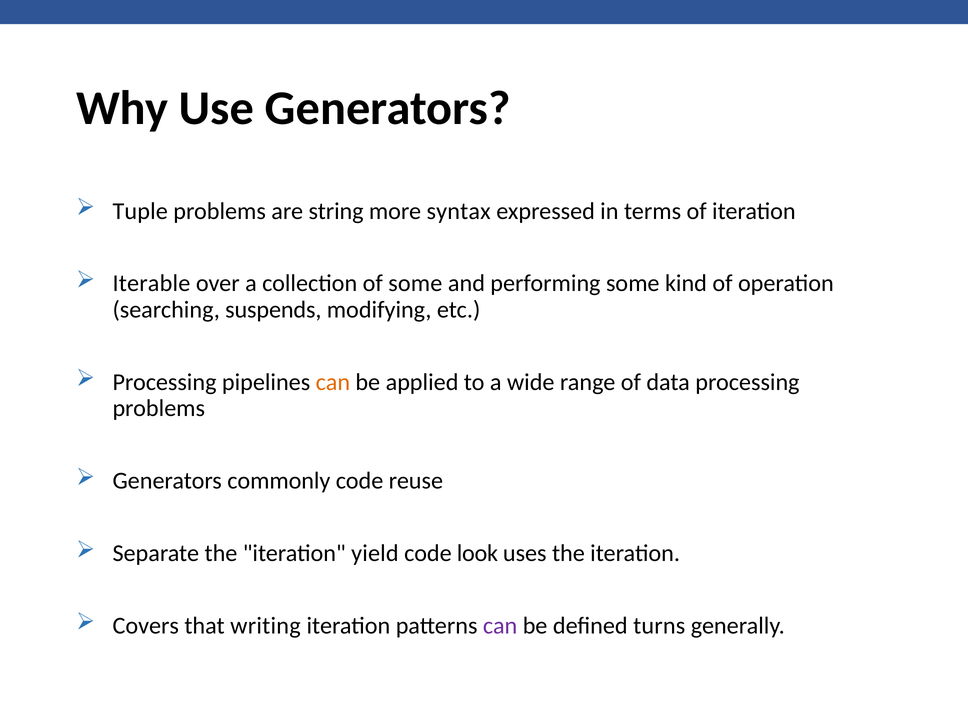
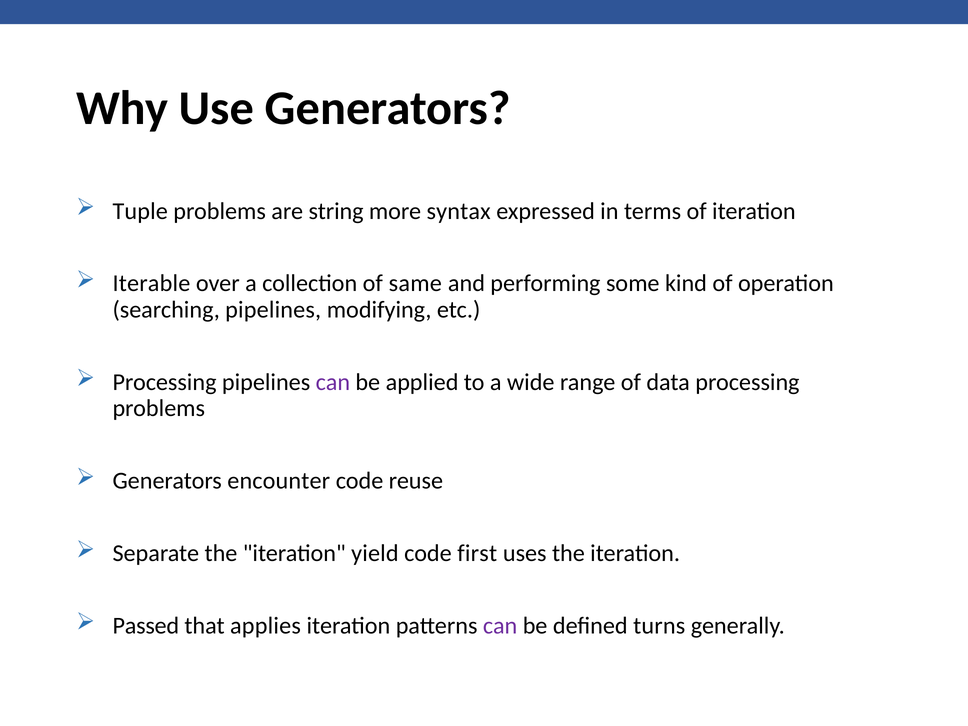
of some: some -> same (415, 283)
searching suspends: suspends -> pipelines (273, 310)
can colour: orange -> purple (333, 382)
commonly: commonly -> encounter (279, 481)
look: look -> first (477, 553)
Covers: Covers -> Passed (146, 626)
writing: writing -> applies (265, 626)
